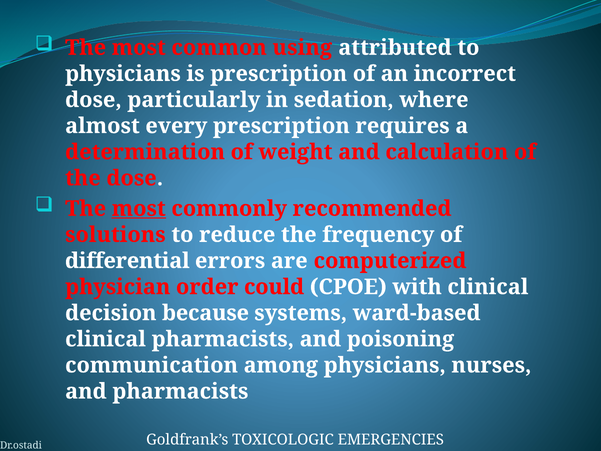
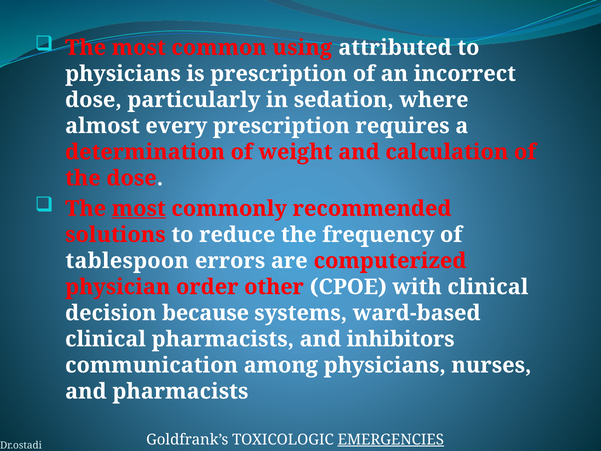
differential: differential -> tablespoon (127, 261)
could: could -> other (274, 287)
poisoning: poisoning -> inhibitors (401, 339)
EMERGENCIES underline: none -> present (391, 439)
